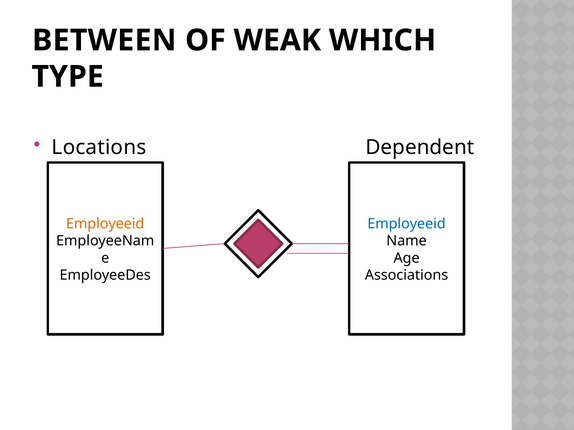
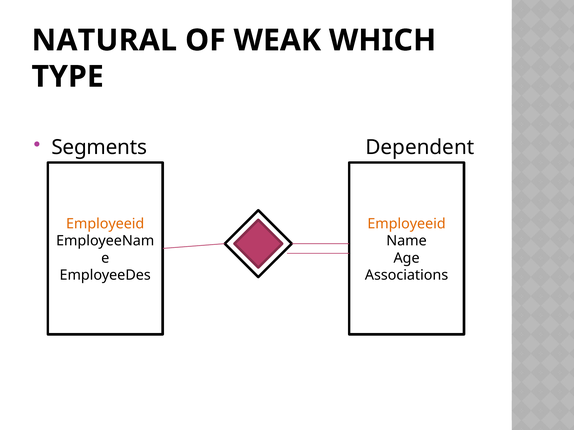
BETWEEN: BETWEEN -> NATURAL (104, 40)
Locations: Locations -> Segments (99, 147)
Employeeid colour: blue -> orange (407, 224)
